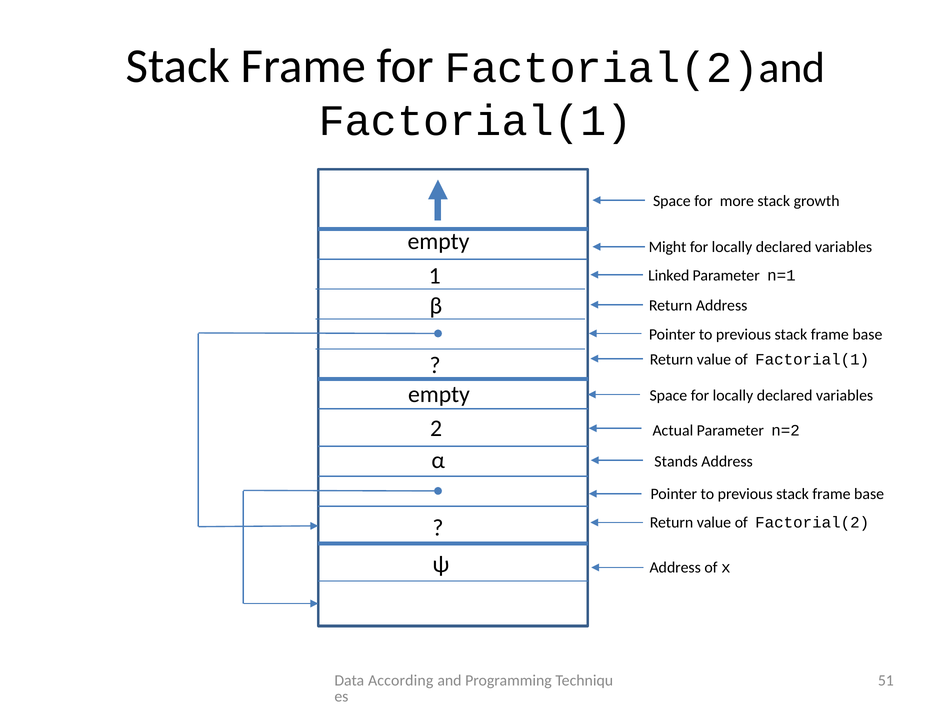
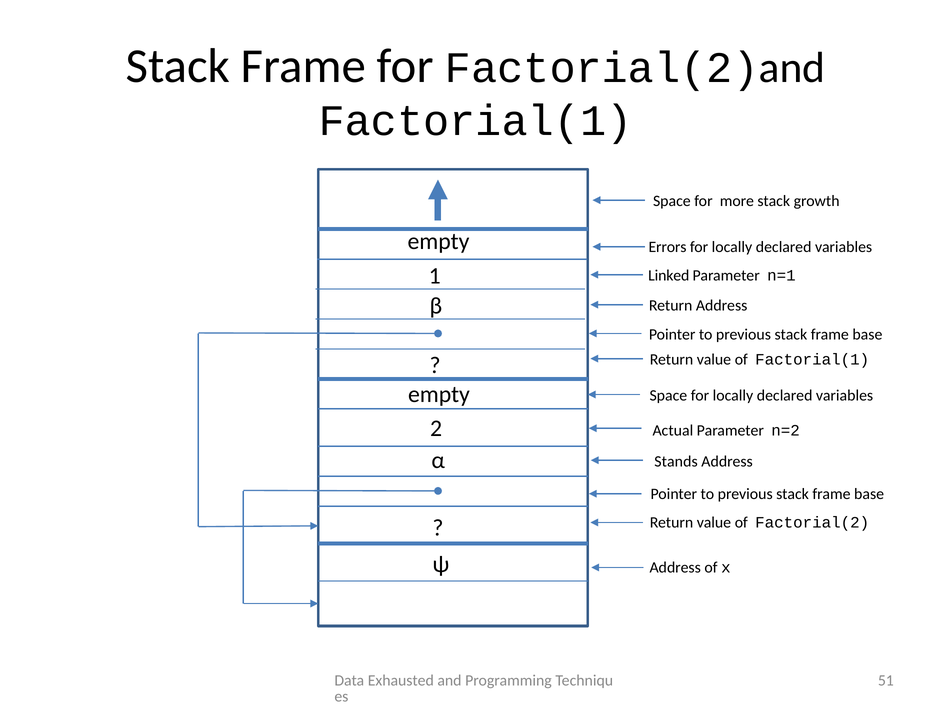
Might: Might -> Errors (668, 247)
According: According -> Exhausted (401, 681)
